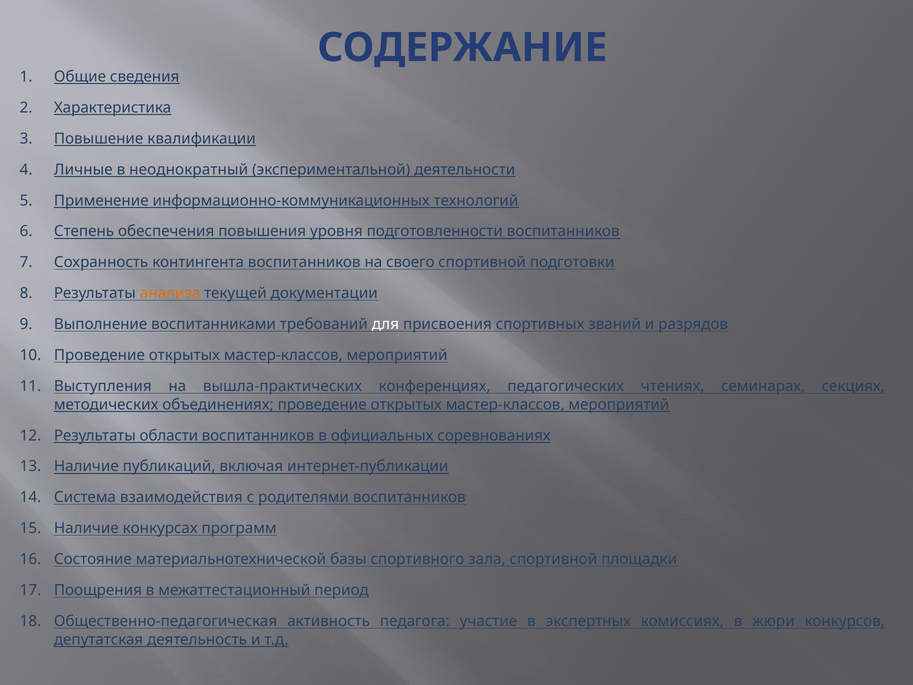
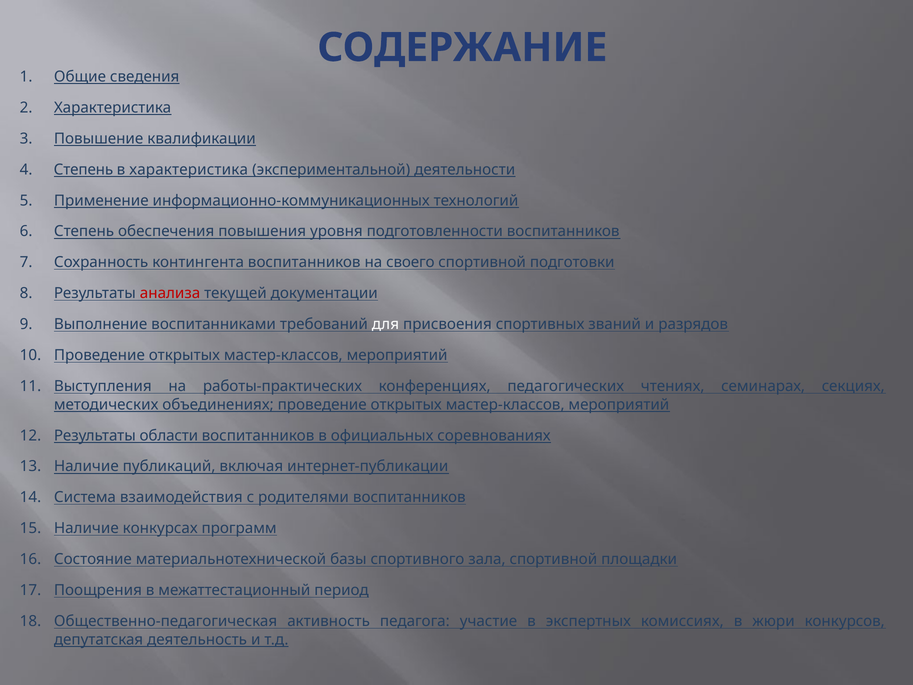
Личные: Личные -> Степень (83, 169)
в неоднократный: неоднократный -> характеристика (189, 169)
анализа colour: orange -> red (170, 293)
вышла-практических: вышла-практических -> работы-практических (282, 386)
